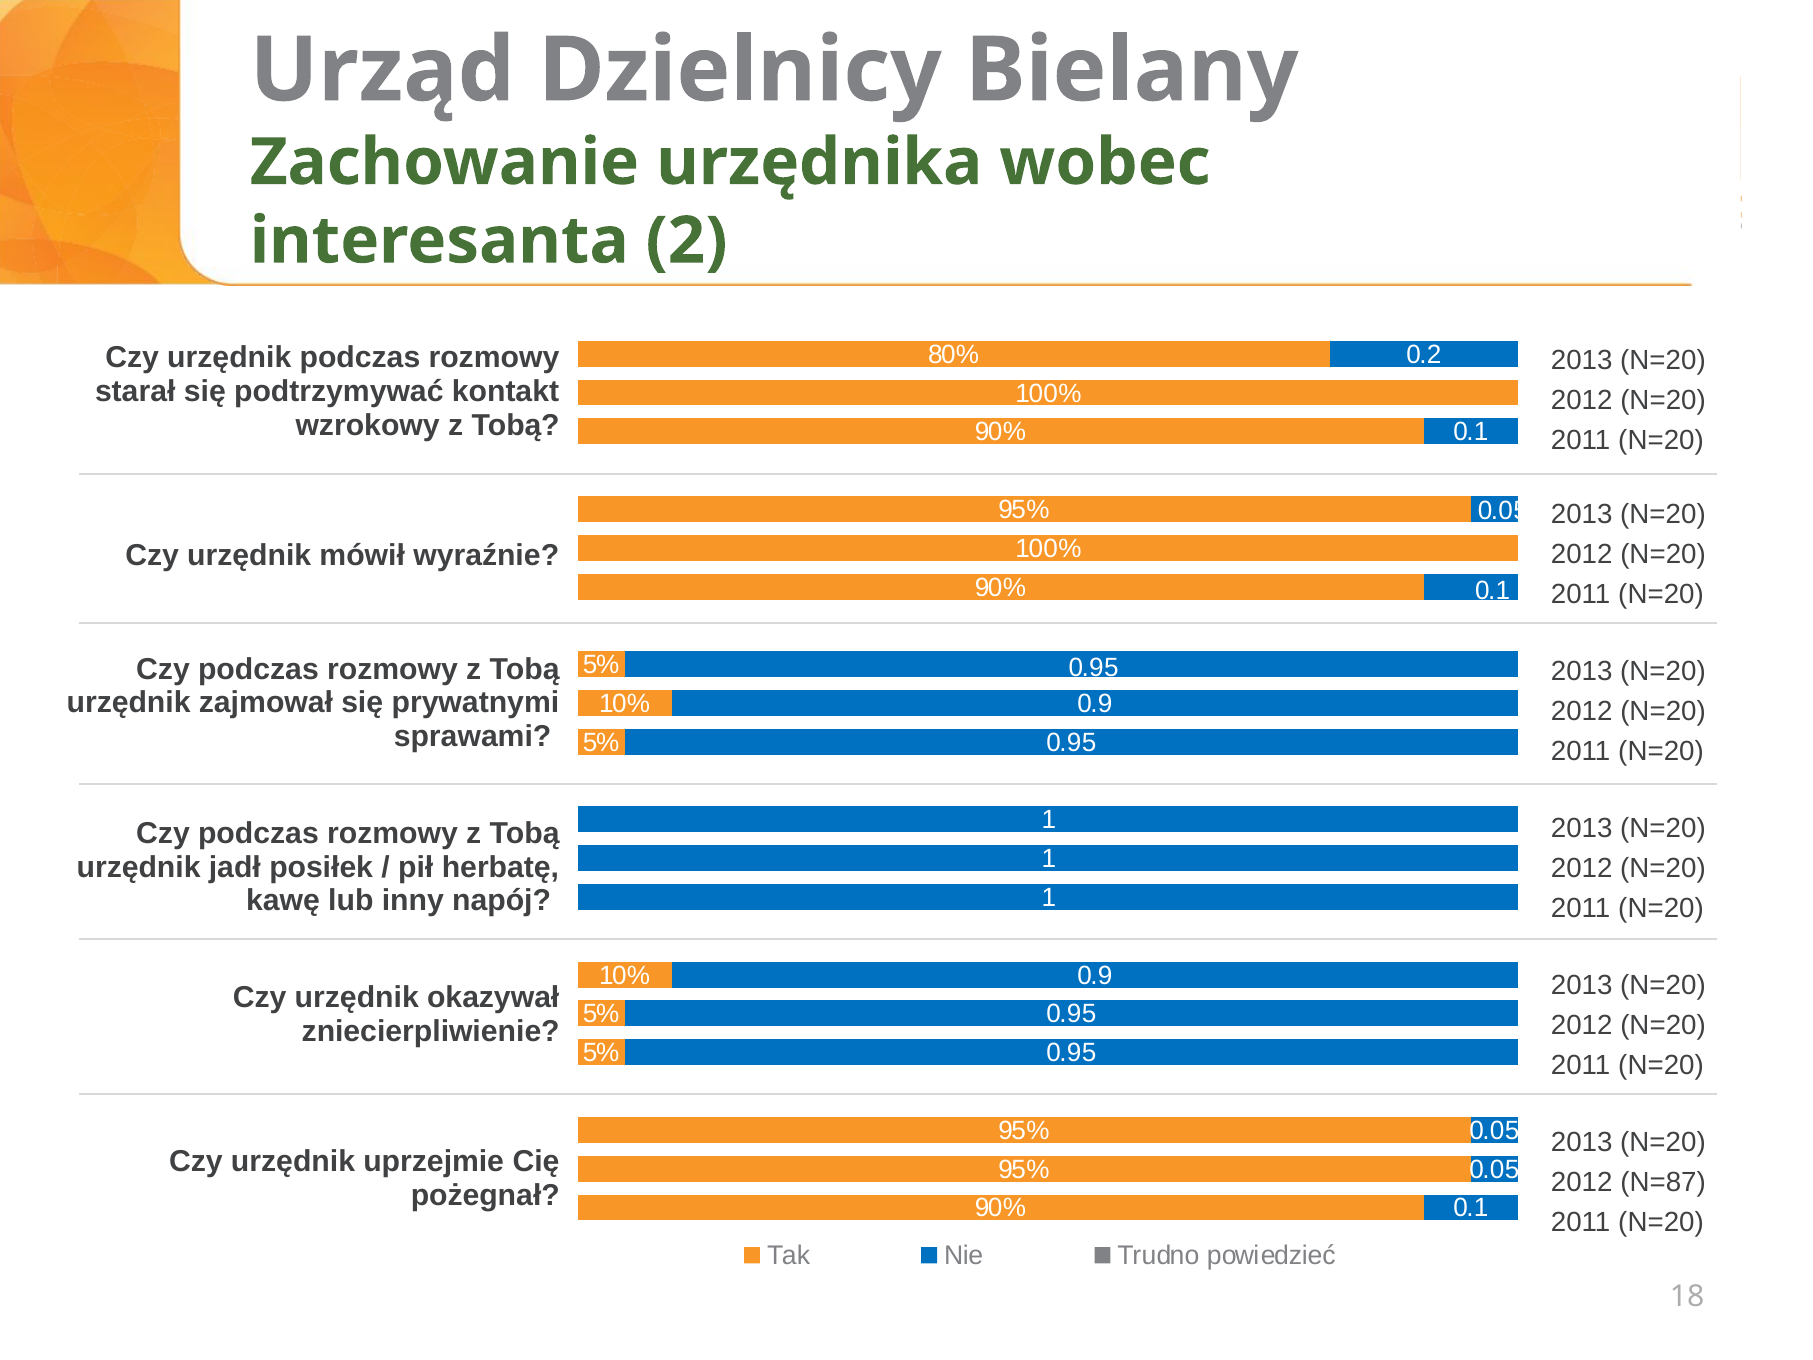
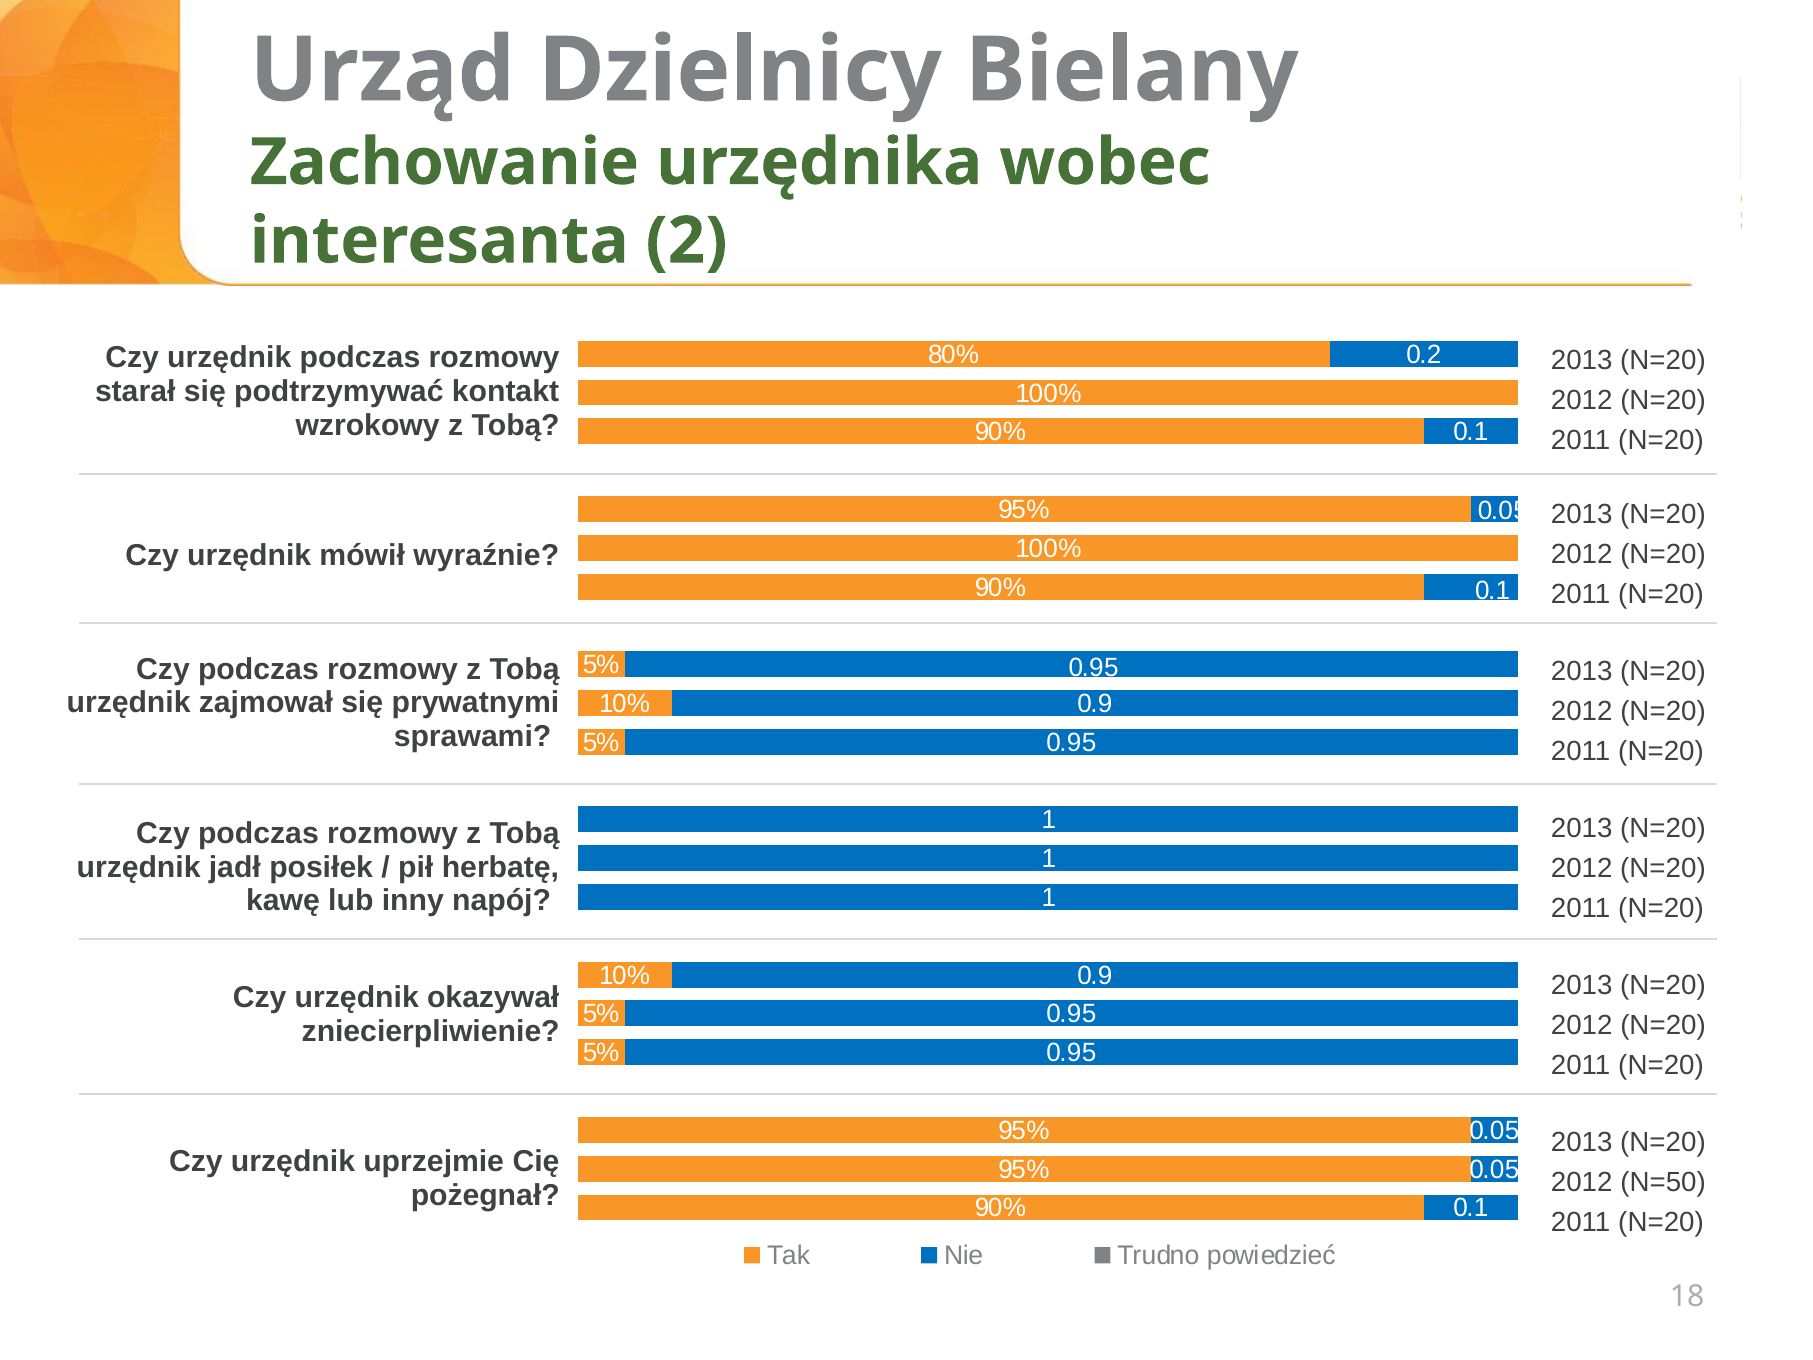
N=87: N=87 -> N=50 (1663, 1182)
